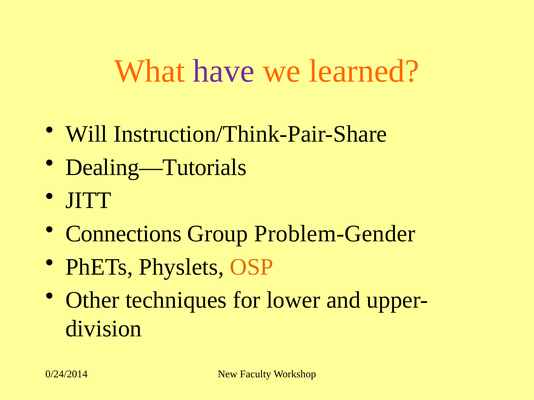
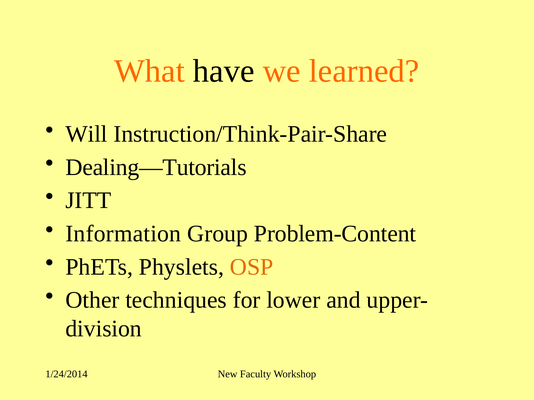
have colour: purple -> black (224, 71)
Connections: Connections -> Information (123, 234)
Problem-Gender: Problem-Gender -> Problem-Content (335, 234)
0/24/2014: 0/24/2014 -> 1/24/2014 (66, 375)
